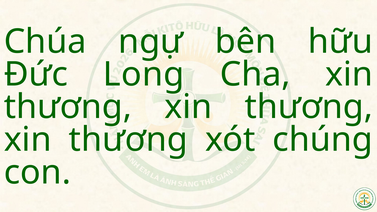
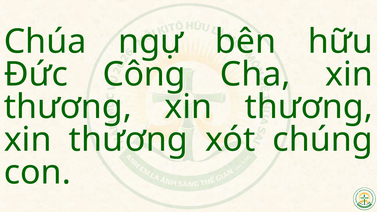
Long: Long -> Công (144, 74)
